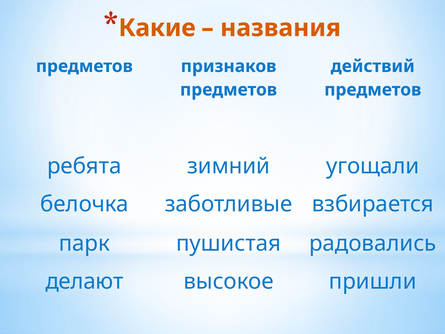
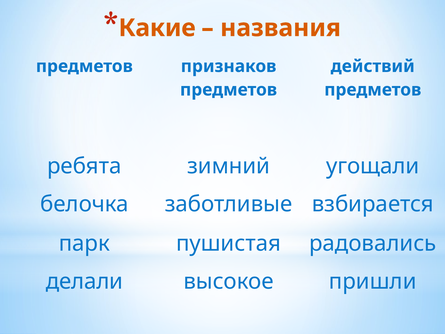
делают: делают -> делали (84, 281)
